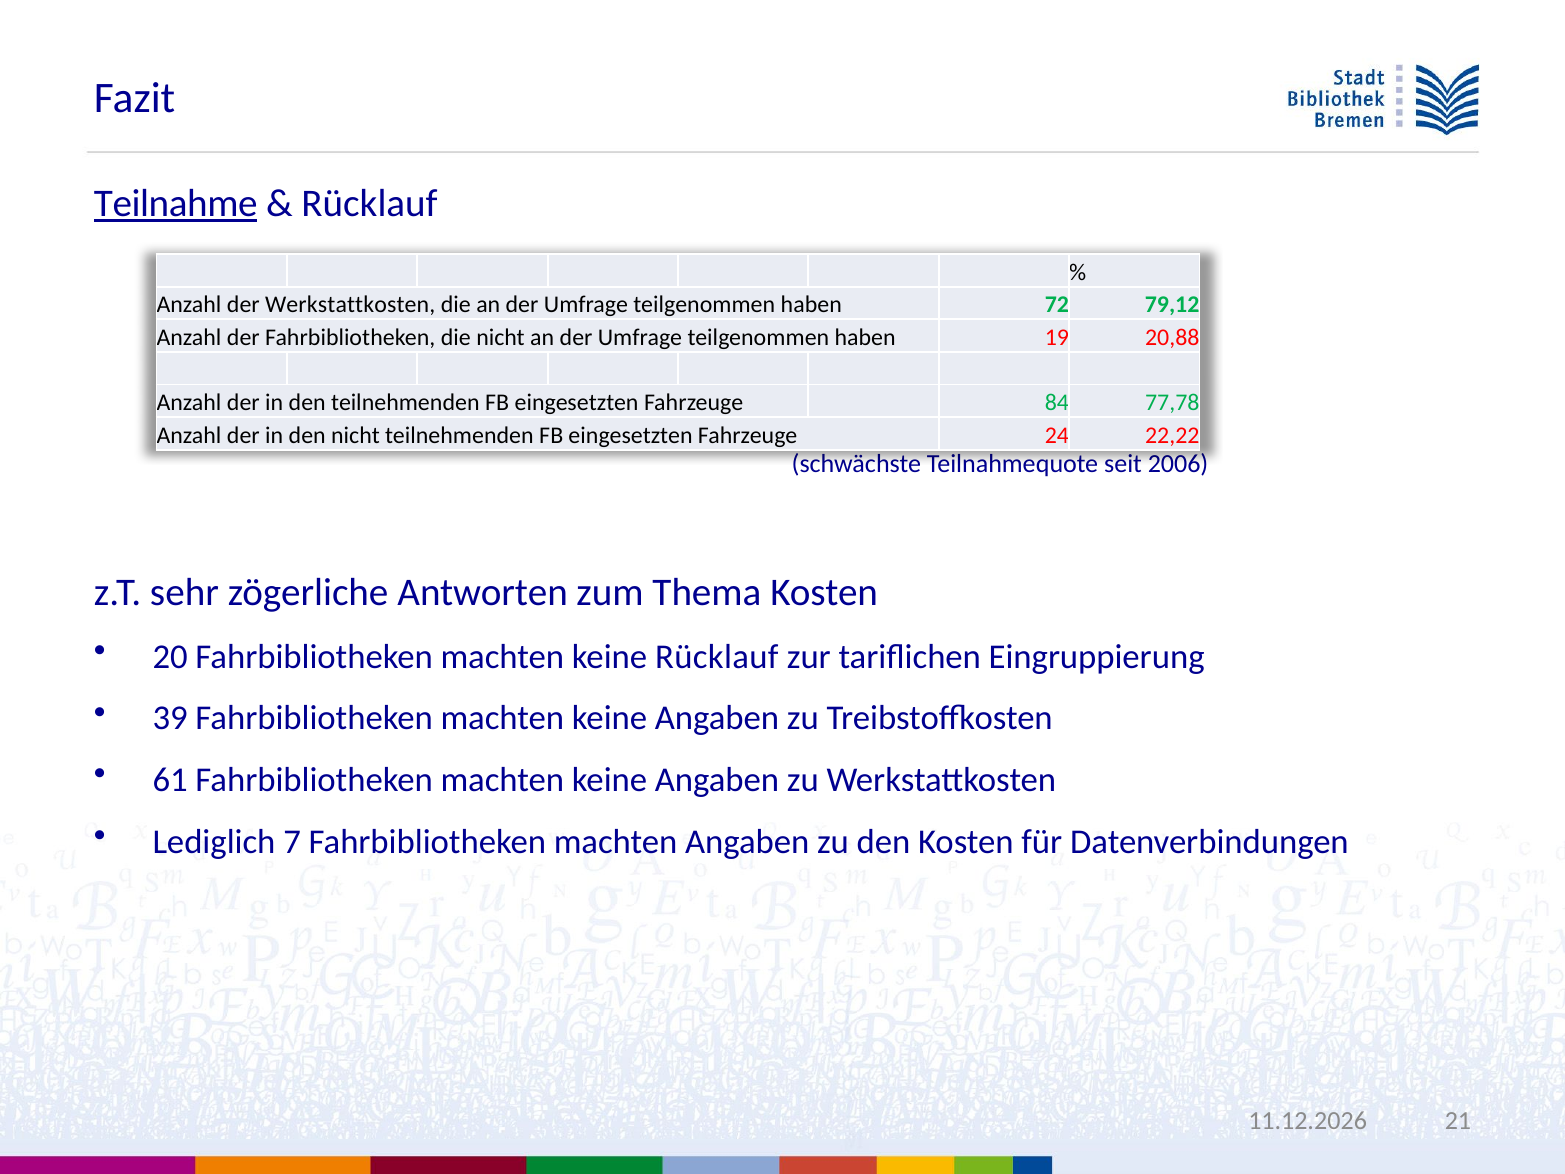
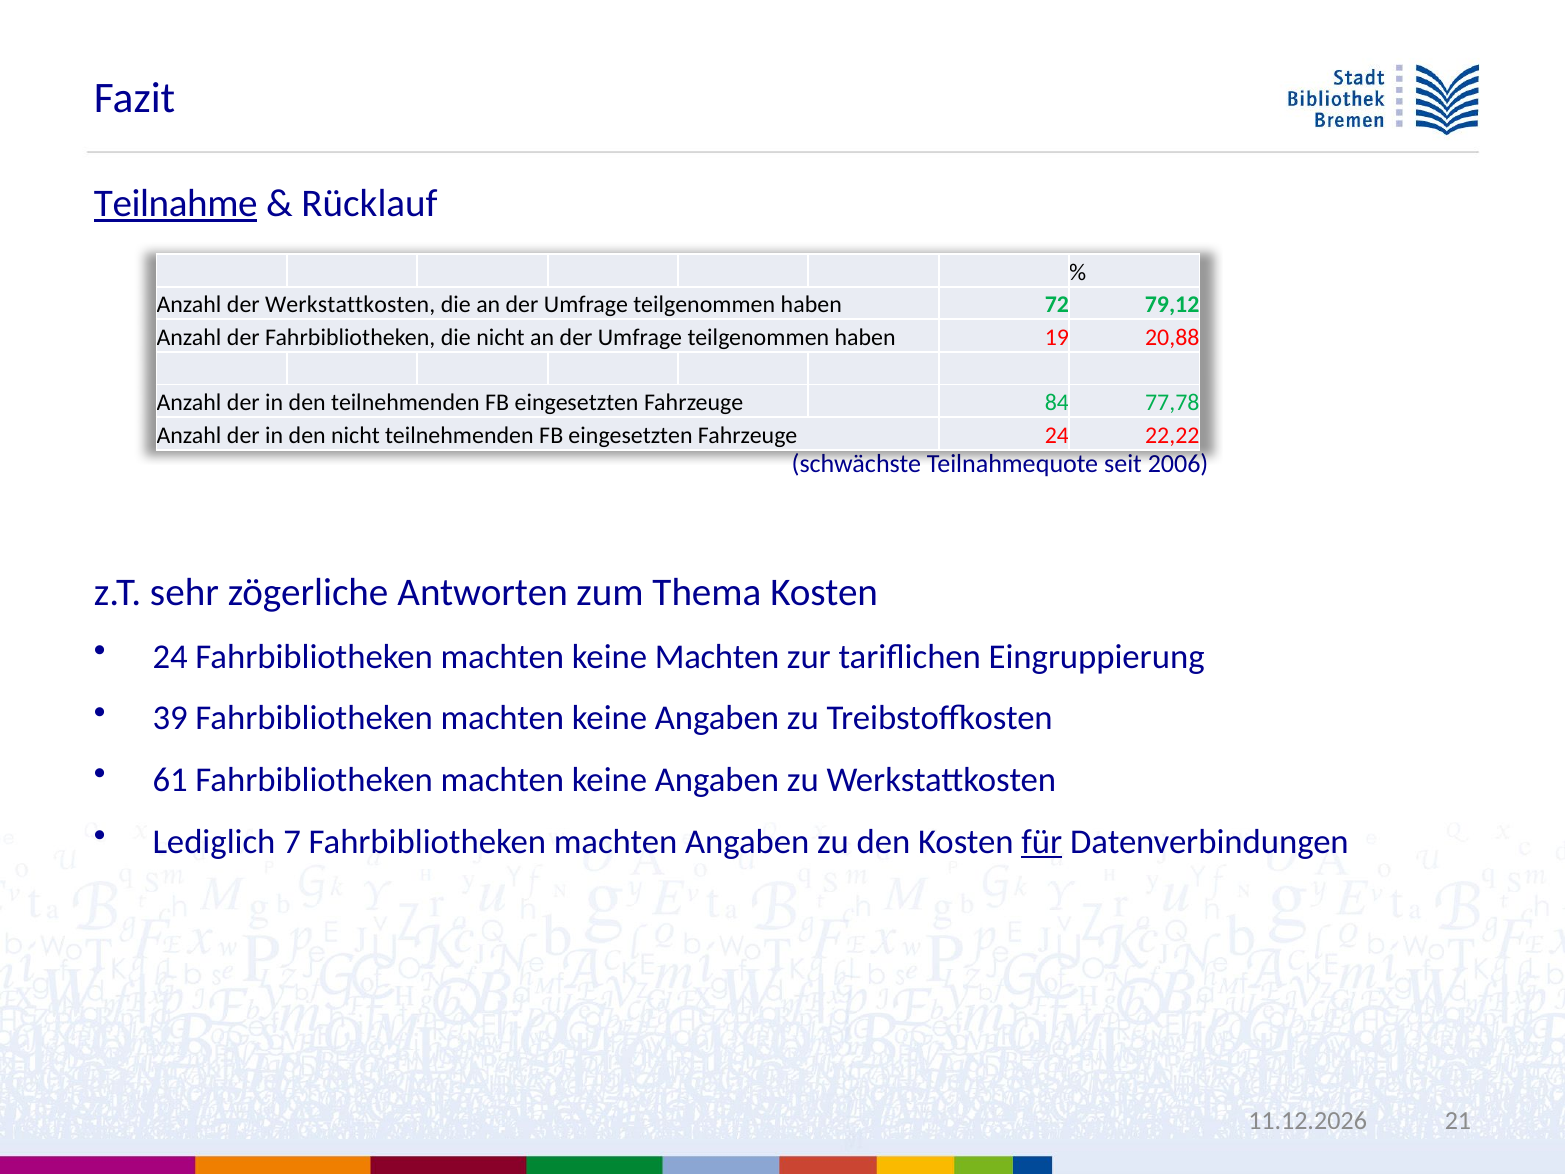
20: 20 -> 24 (170, 656)
keine Rücklauf: Rücklauf -> Machten (717, 656)
für underline: none -> present (1042, 842)
